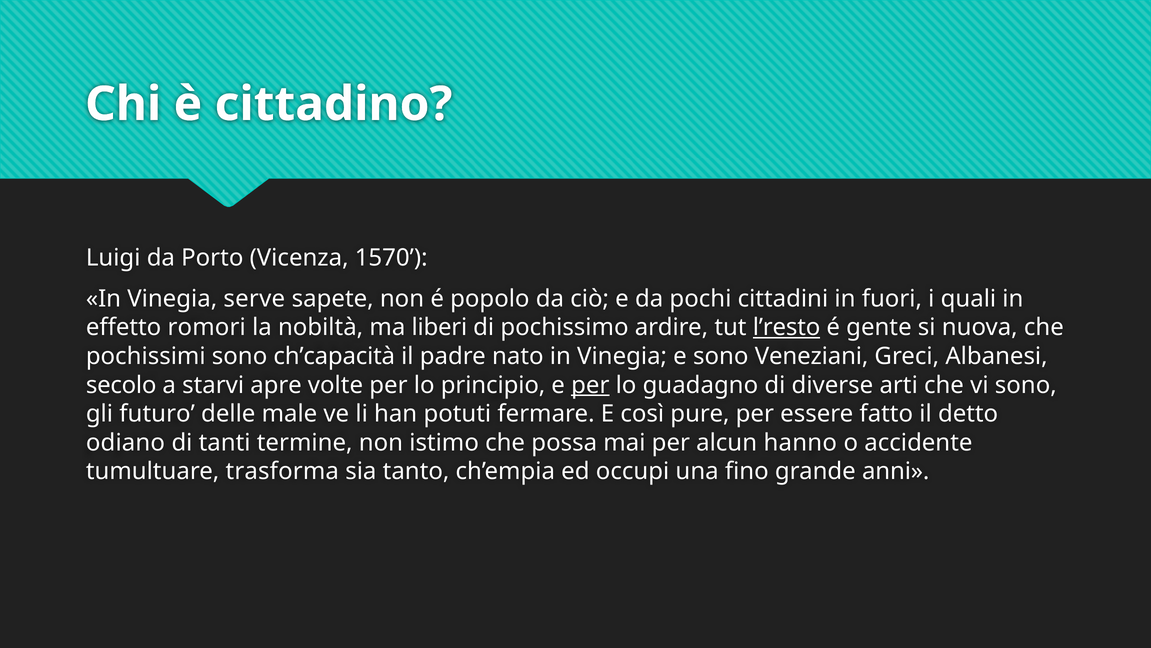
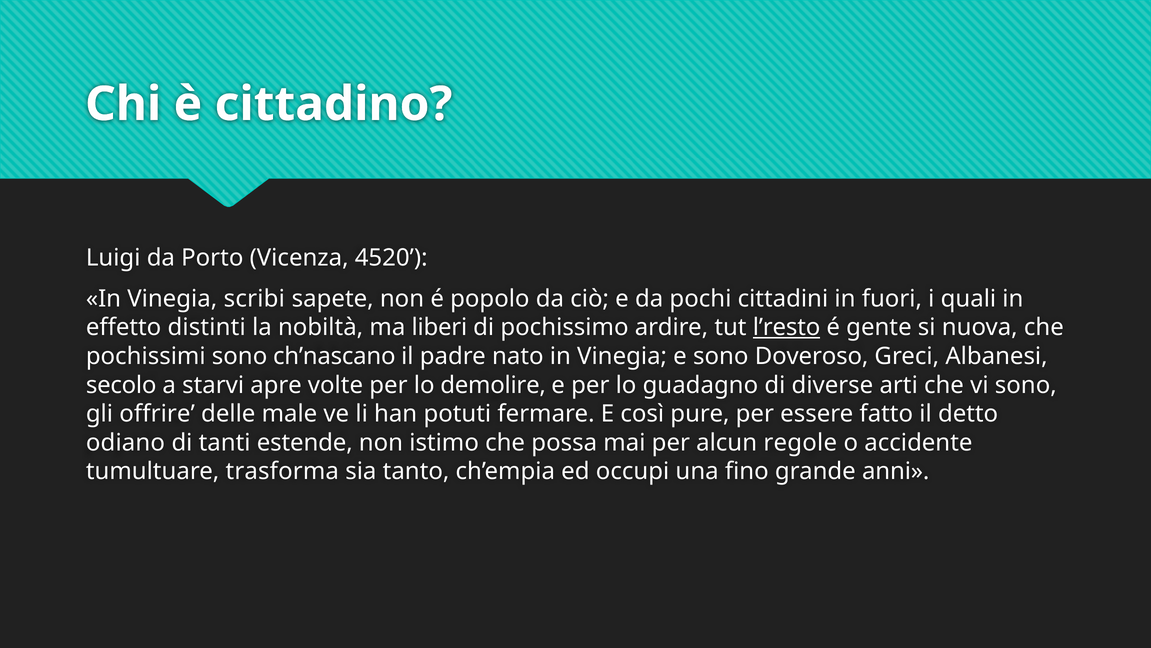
1570: 1570 -> 4520 (391, 258)
serve: serve -> scribi (254, 298)
romori: romori -> distinti (207, 327)
ch’capacità: ch’capacità -> ch’nascano (334, 356)
Veneziani: Veneziani -> Doveroso (812, 356)
principio: principio -> demolire (493, 385)
per underline: present -> none (590, 385)
futuro: futuro -> offrire (157, 414)
termine: termine -> estende (305, 442)
hanno: hanno -> regole (800, 442)
